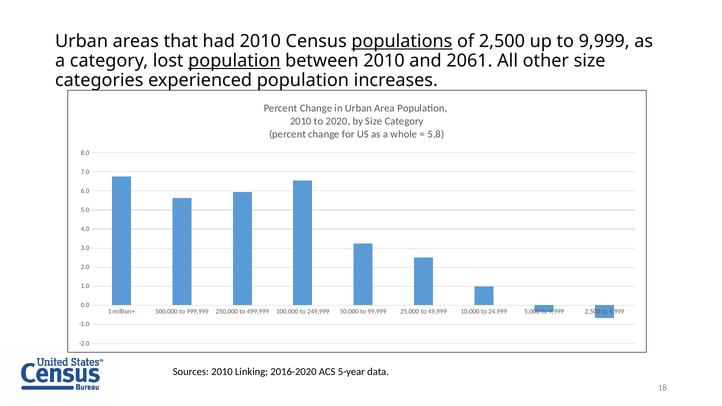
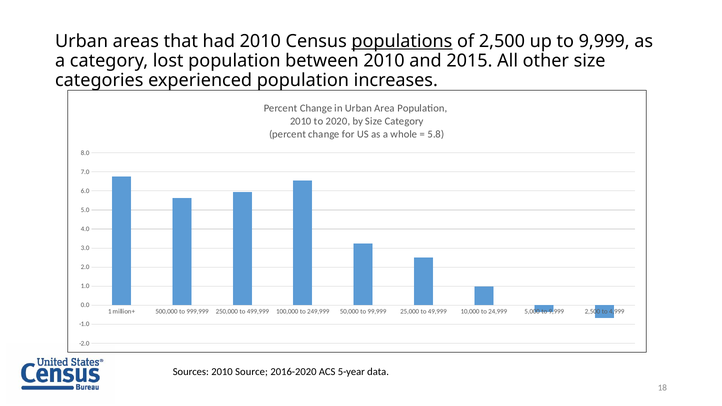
population underline: present -> none (234, 61)
2061: 2061 -> 2015 (469, 61)
Linking: Linking -> Source (252, 372)
